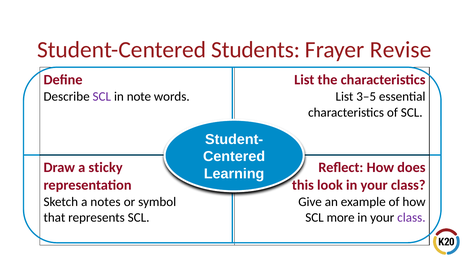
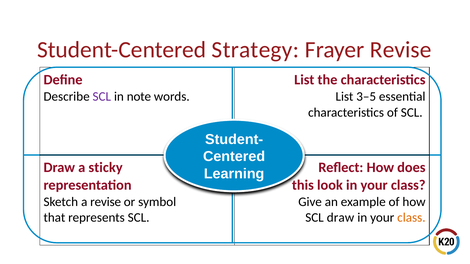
Students: Students -> Strategy (255, 50)
a notes: notes -> revise (106, 202)
more: more -> draw (340, 218)
class colour: purple -> orange (411, 218)
